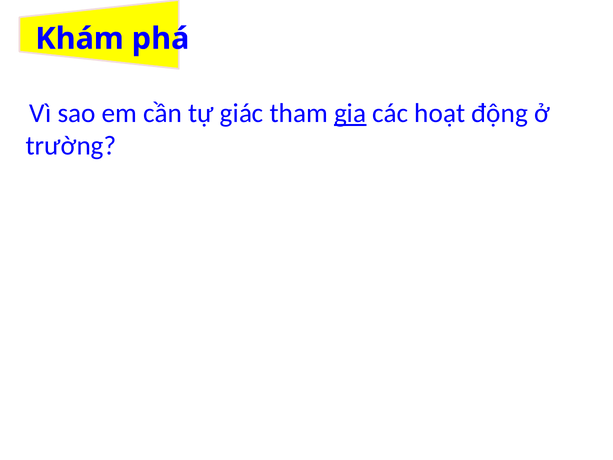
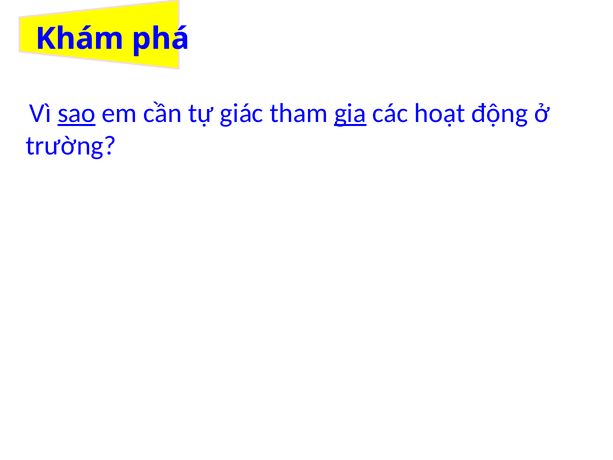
sao underline: none -> present (77, 113)
